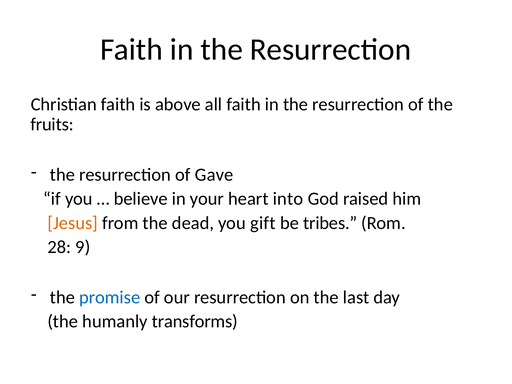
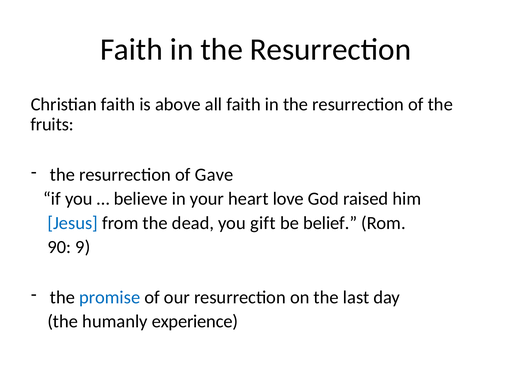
into: into -> love (288, 199)
Jesus colour: orange -> blue (73, 223)
tribes: tribes -> belief (330, 223)
28: 28 -> 90 (59, 247)
transforms: transforms -> experience (195, 321)
